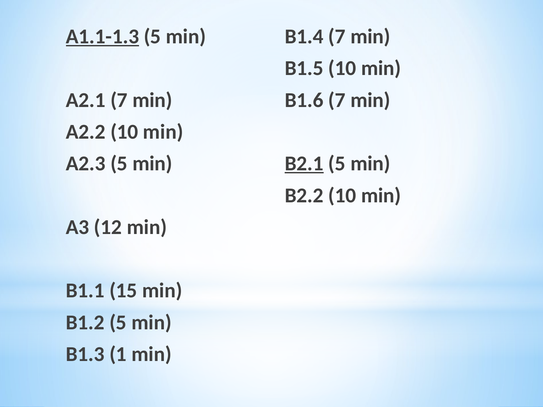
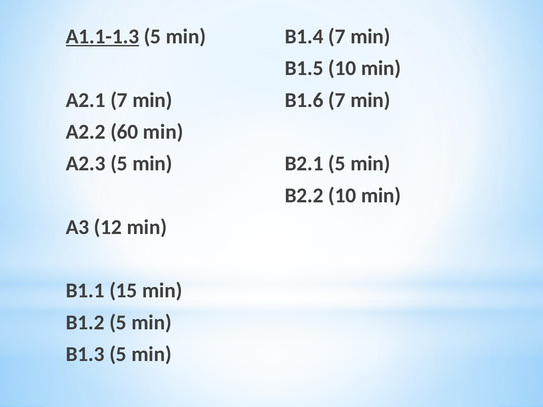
A2.2 10: 10 -> 60 (124, 132)
B2.1 underline: present -> none (304, 164)
B1.3 1: 1 -> 5 (118, 354)
